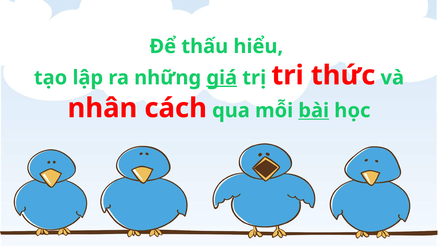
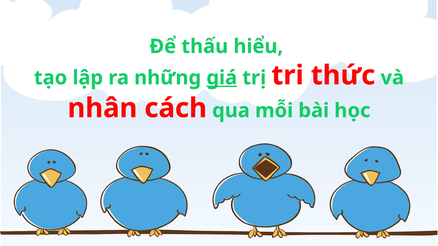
bài underline: present -> none (314, 111)
